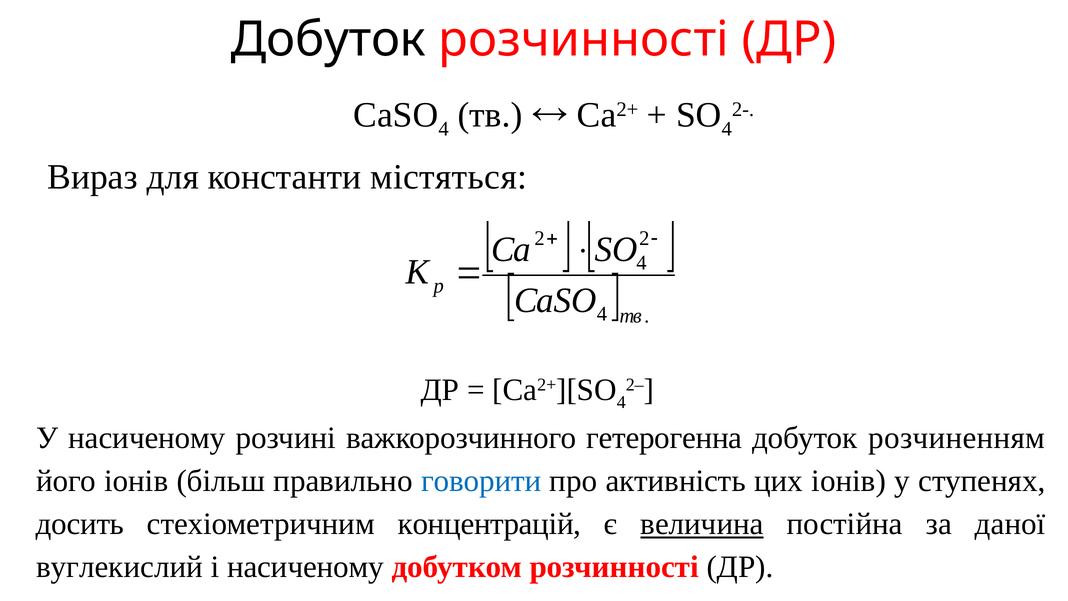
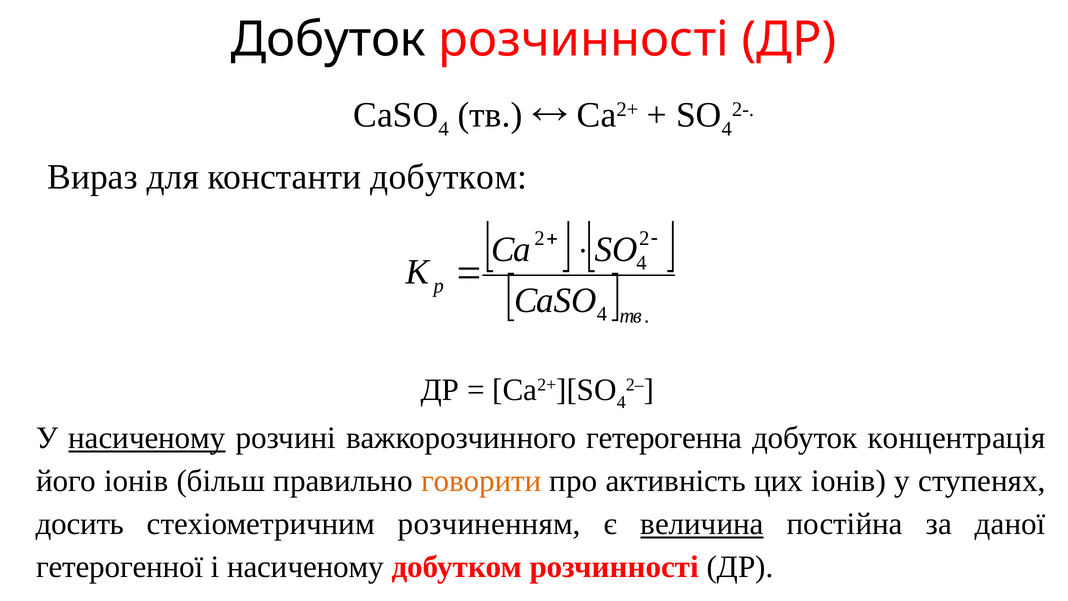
константи містяться: містяться -> добутком (449, 177)
насиченому underline: none -> present (147, 438)
розчиненням: розчиненням -> концентрація (957, 438)
говорити colour: blue -> orange (481, 481)
концентрацій: концентрацій -> розчиненням (489, 524)
вуглекислий: вуглекислий -> гетерогенної (120, 567)
